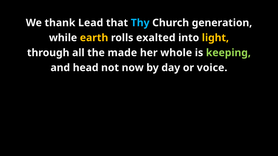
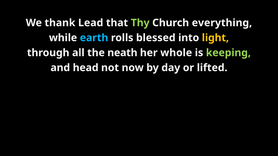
Thy colour: light blue -> light green (140, 23)
generation: generation -> everything (222, 23)
earth colour: yellow -> light blue (94, 38)
exalted: exalted -> blessed (156, 38)
made: made -> neath (122, 53)
voice: voice -> lifted (212, 68)
